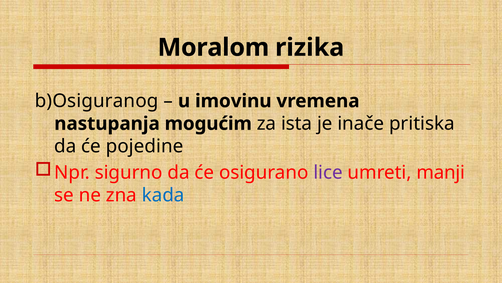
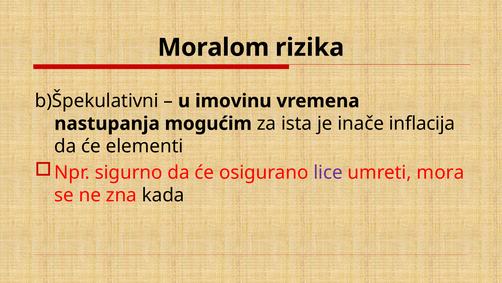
b)Osiguranog: b)Osiguranog -> b)Špekulativni (97, 101)
pritiska: pritiska -> inflacija (422, 123)
pojedine: pojedine -> elementi (145, 146)
manji: manji -> mora (441, 172)
kada colour: blue -> black (163, 195)
